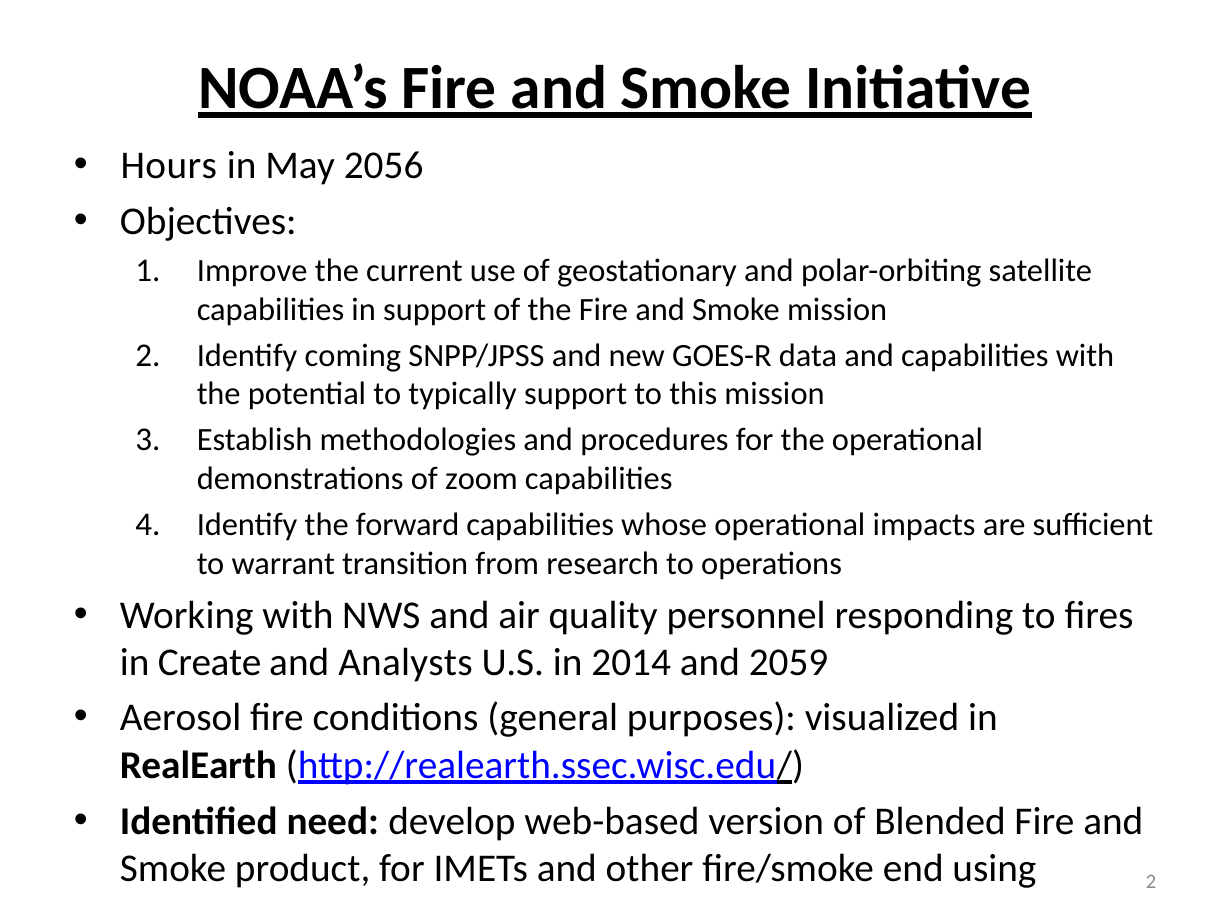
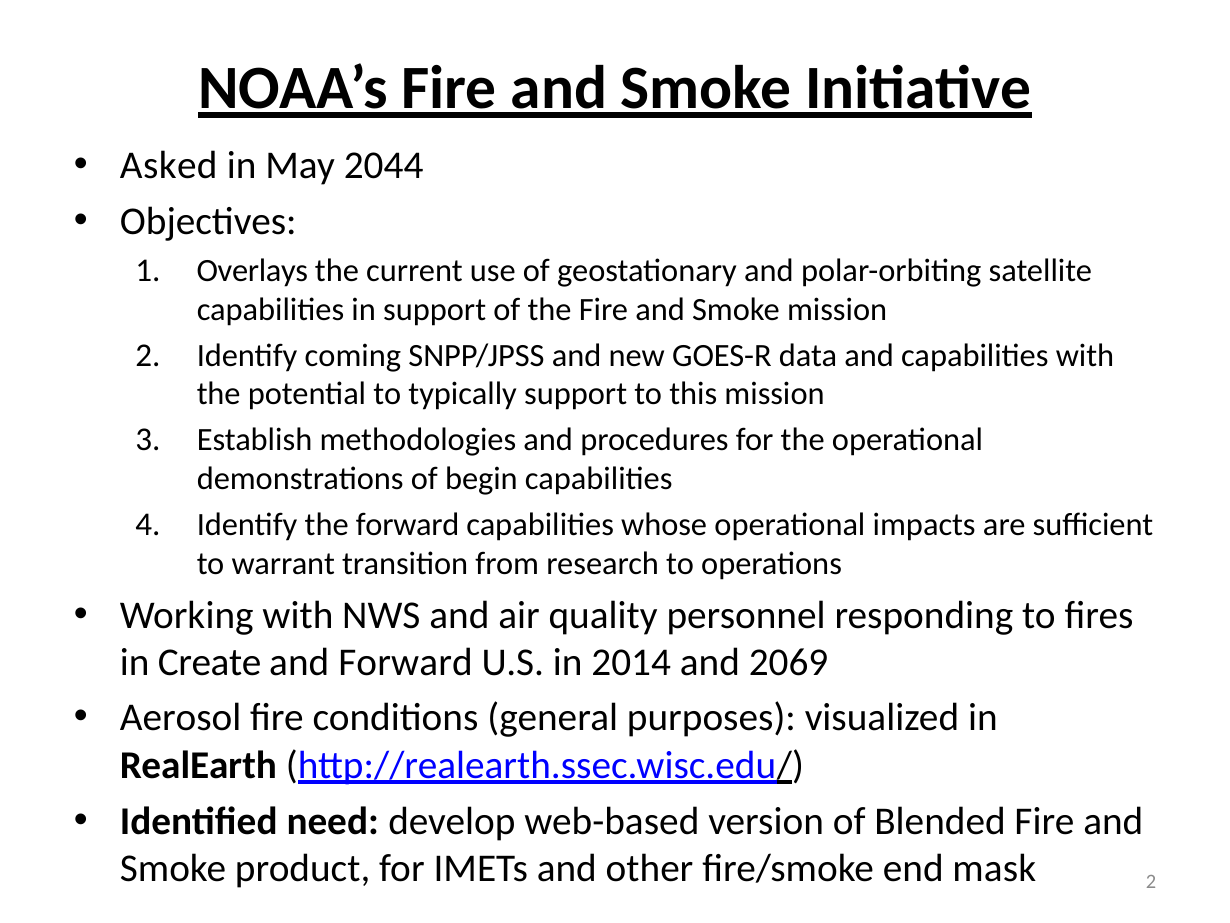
Hours: Hours -> Asked (169, 166)
2056: 2056 -> 2044 (384, 166)
Improve: Improve -> Overlays (252, 270)
zoom: zoom -> begin (481, 479)
and Analysts: Analysts -> Forward (405, 662)
2059: 2059 -> 2069 (789, 662)
using: using -> mask (994, 868)
